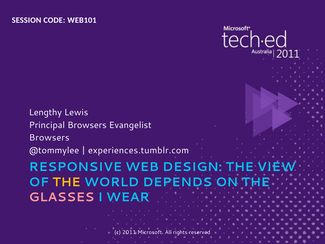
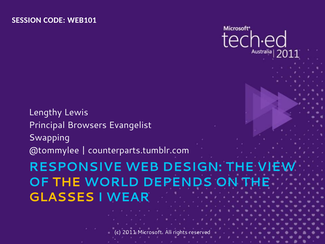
Browsers: Browsers -> Swapping (49, 138)
experiences.tumblr.com: experiences.tumblr.com -> counterparts.tumblr.com (139, 150)
GLASSES colour: pink -> yellow (62, 197)
